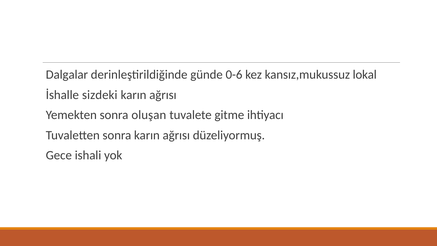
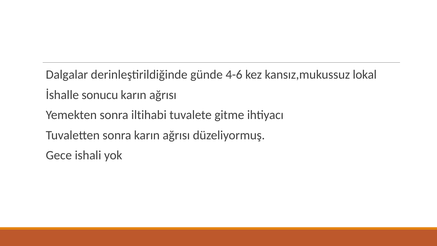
0-6: 0-6 -> 4-6 (234, 75)
sizdeki: sizdeki -> sonucu (100, 95)
oluşan: oluşan -> iltihabi (149, 115)
